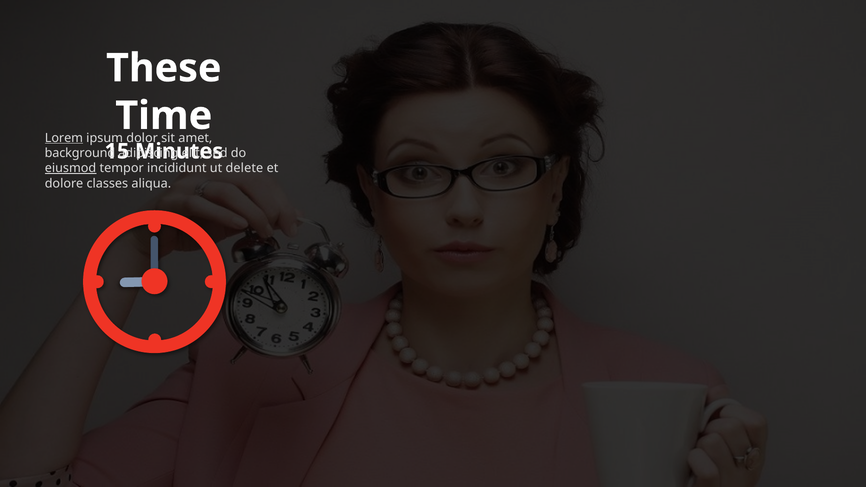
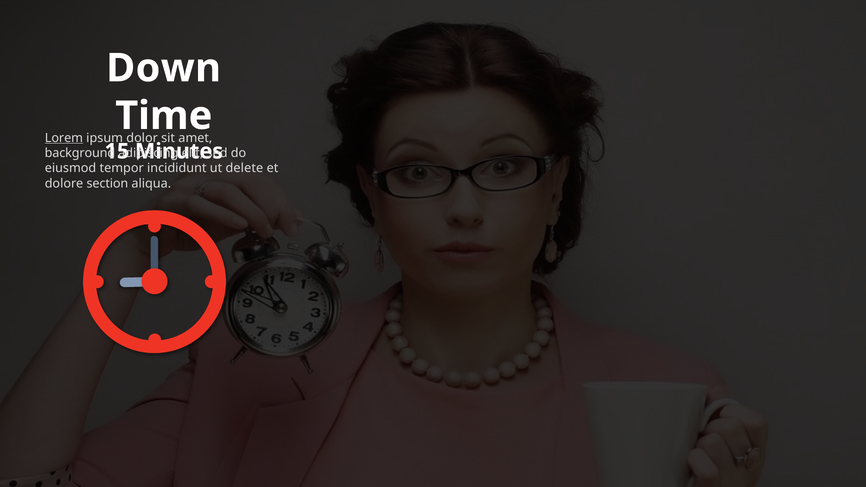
These: These -> Down (164, 68)
eiusmod underline: present -> none (71, 168)
classes: classes -> section (107, 183)
